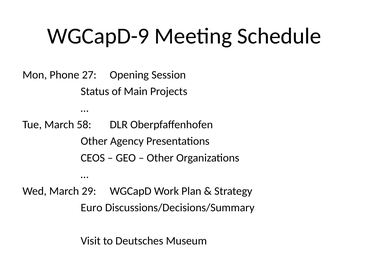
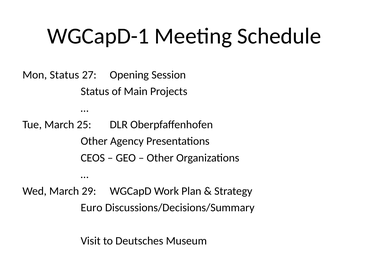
WGCapD-9: WGCapD-9 -> WGCapD-1 (98, 36)
Mon Phone: Phone -> Status (64, 75)
58: 58 -> 25 (84, 125)
